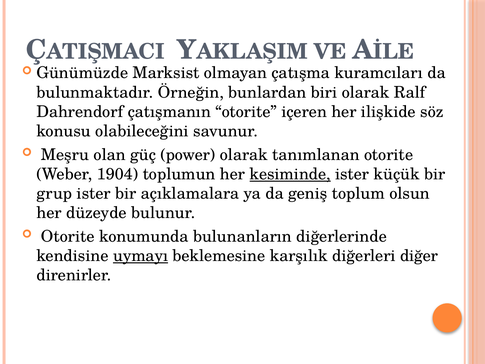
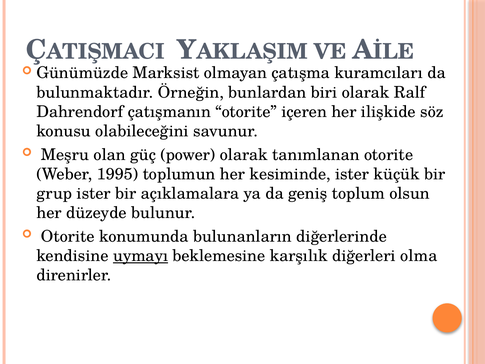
1904: 1904 -> 1995 (118, 174)
kesiminde underline: present -> none (290, 174)
diğer: diğer -> olma (419, 256)
